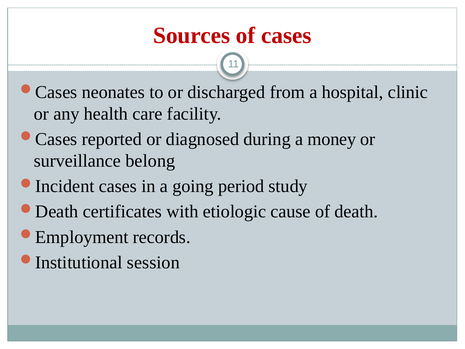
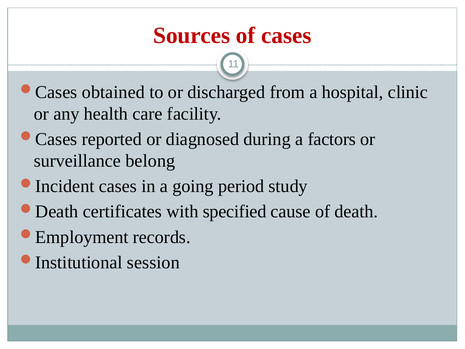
neonates: neonates -> obtained (113, 92)
money: money -> factors (332, 139)
etiologic: etiologic -> specified (235, 212)
